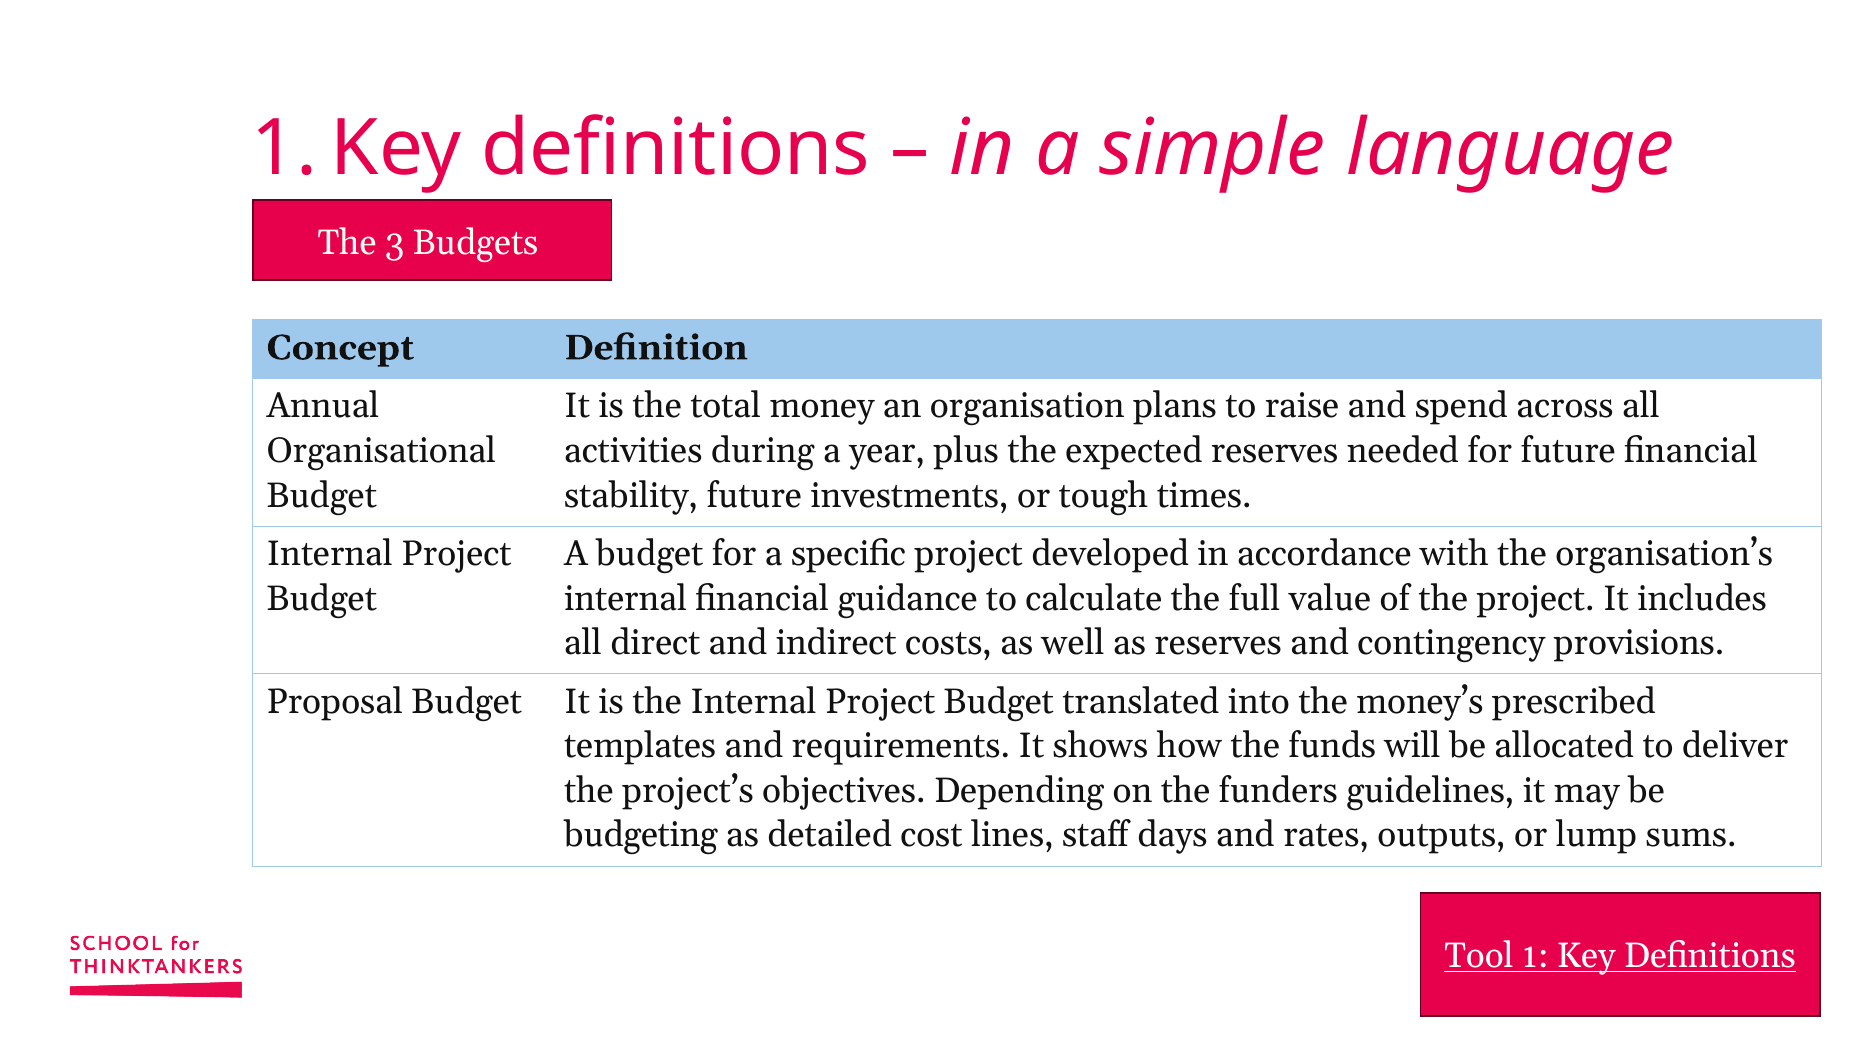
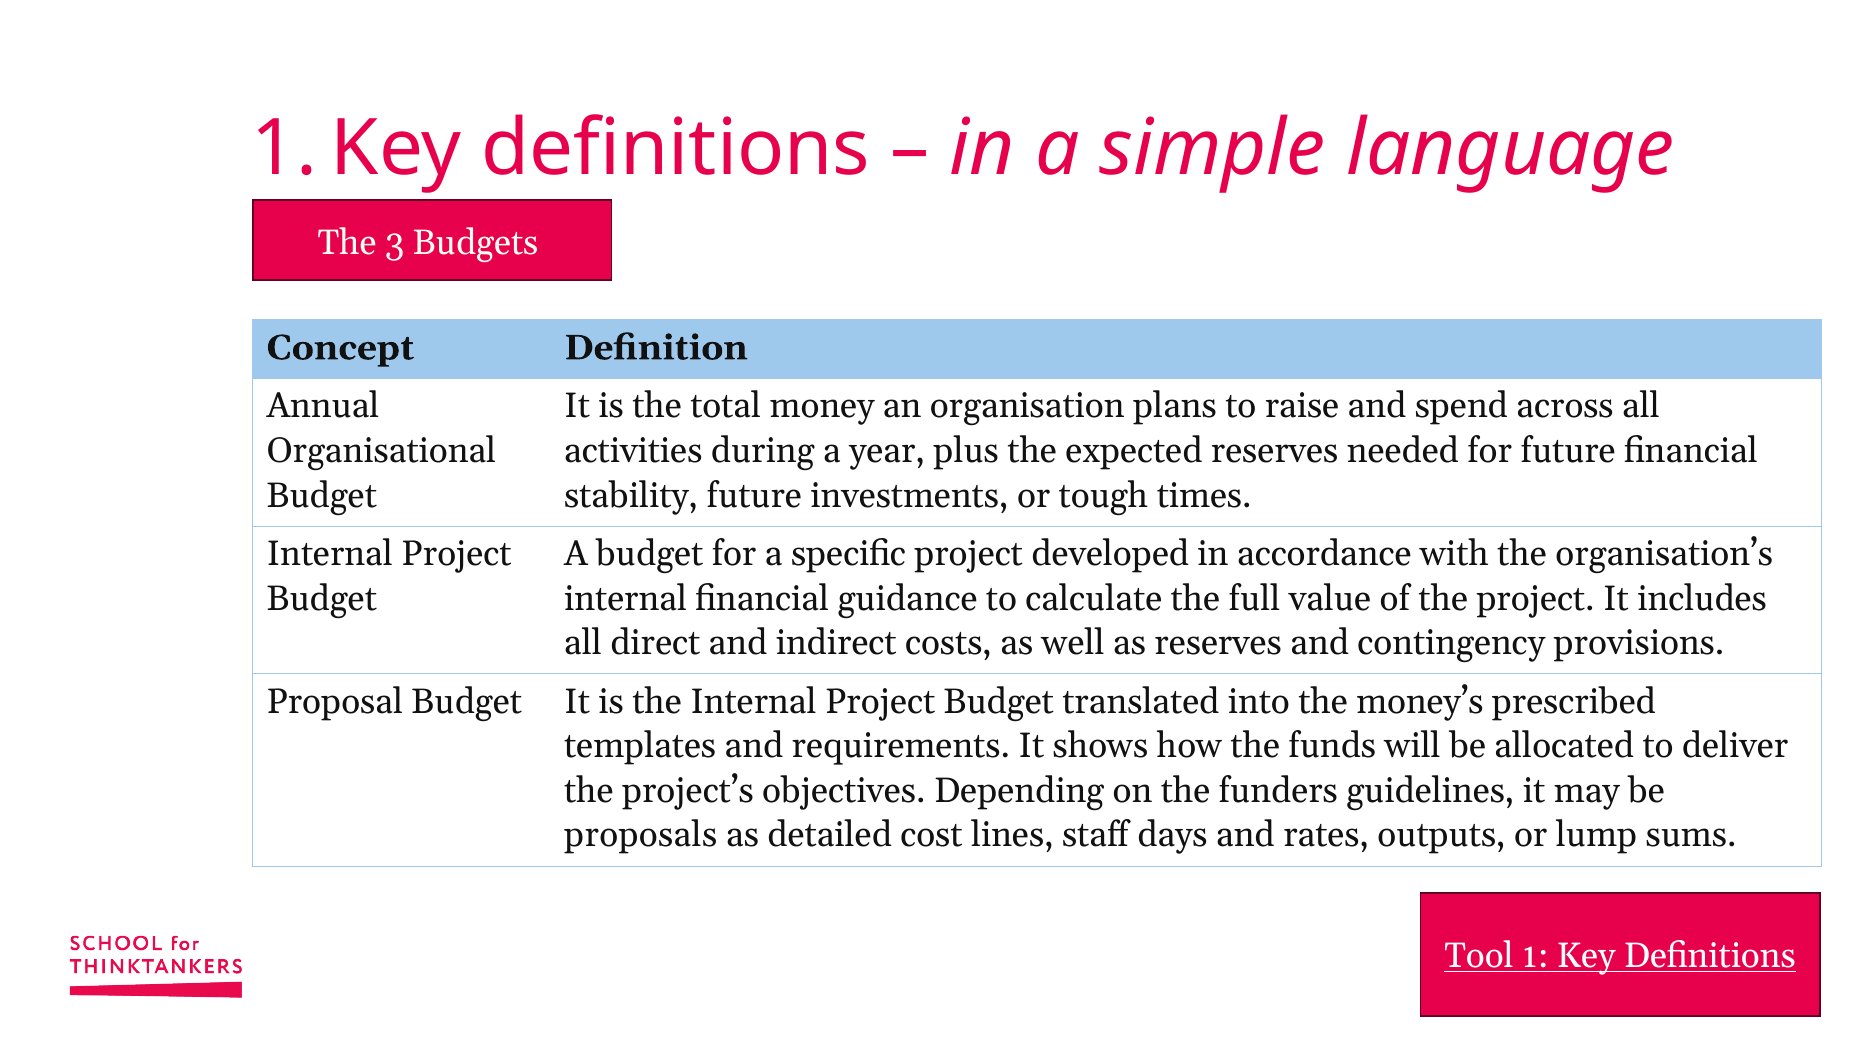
budgeting: budgeting -> proposals (641, 835)
